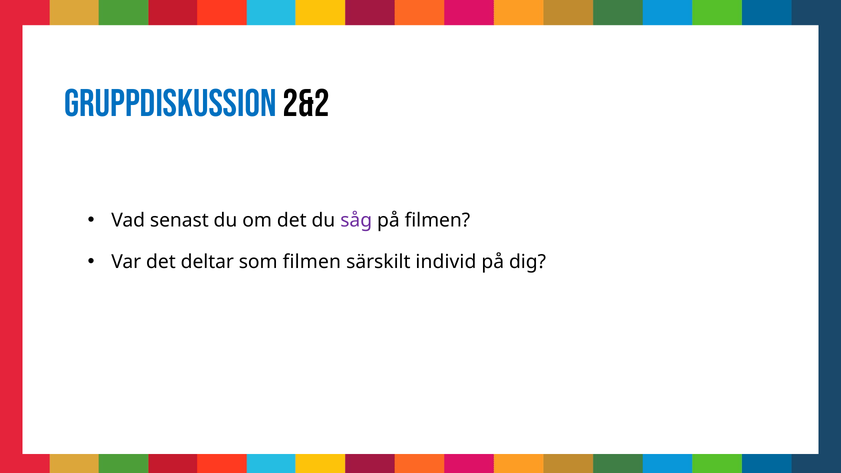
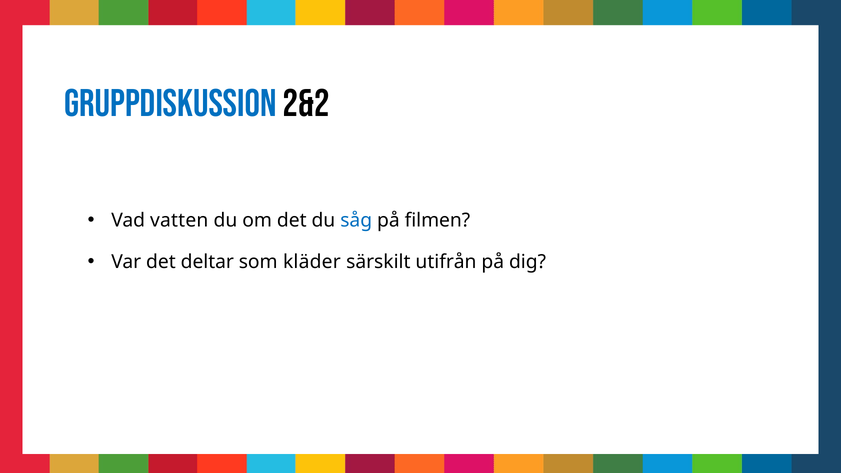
senast: senast -> vatten (179, 220)
såg colour: purple -> blue (356, 220)
som filmen: filmen -> kläder (312, 262)
individ: individ -> utifrån (446, 262)
